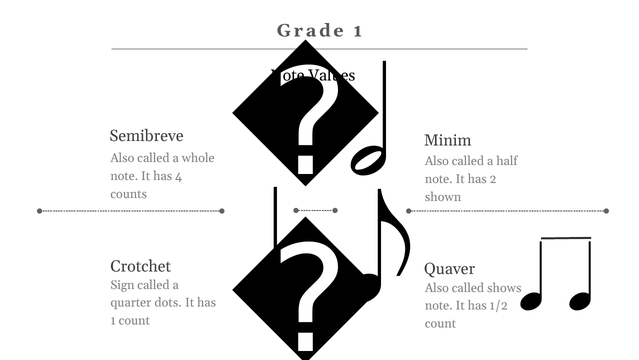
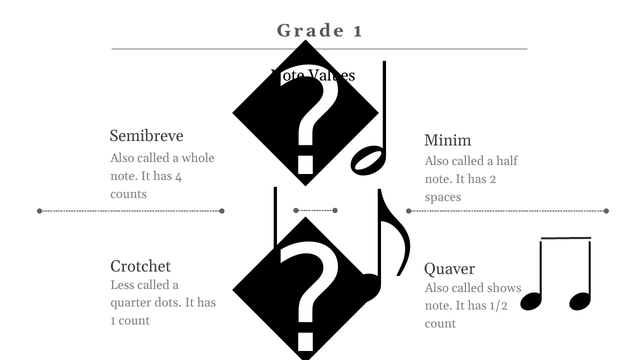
shown: shown -> spaces (443, 197)
Sign: Sign -> Less (122, 285)
